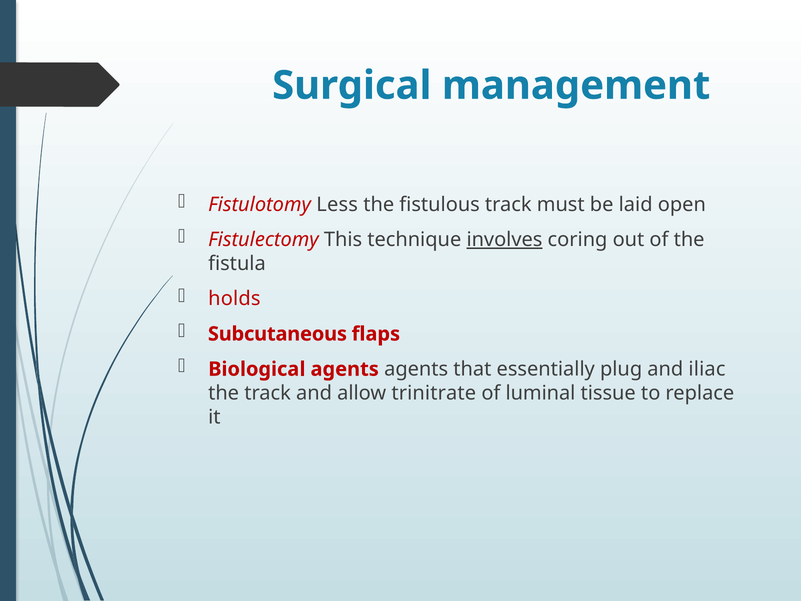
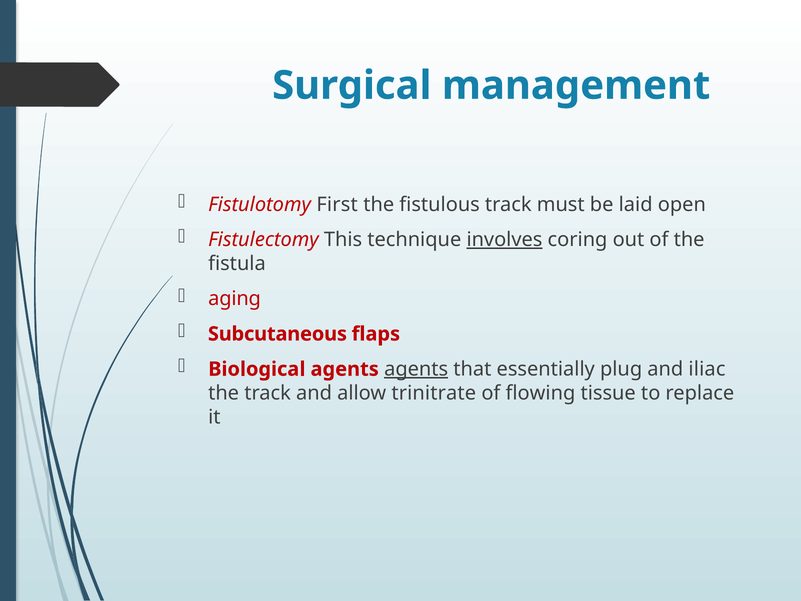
Less: Less -> First (337, 204)
holds: holds -> aging (235, 299)
agents underline: none -> present (416, 369)
luminal: luminal -> flowing (540, 393)
